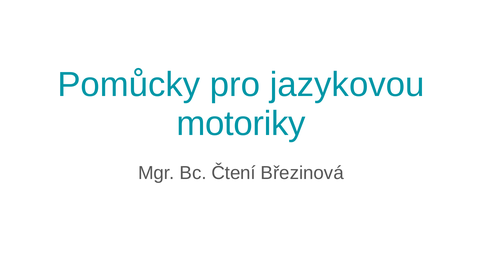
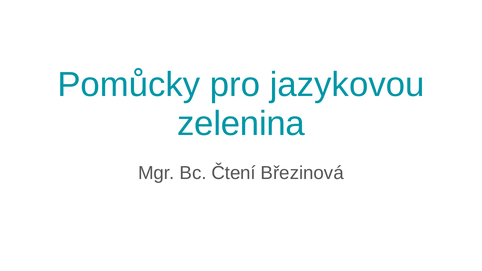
motoriky: motoriky -> zelenina (241, 124)
